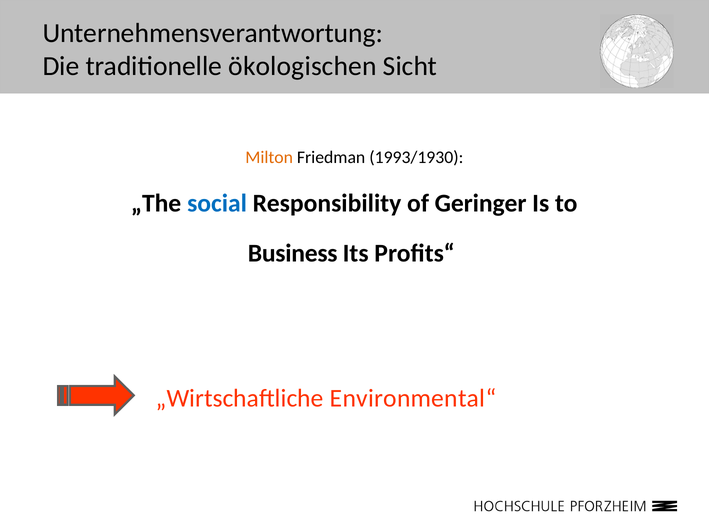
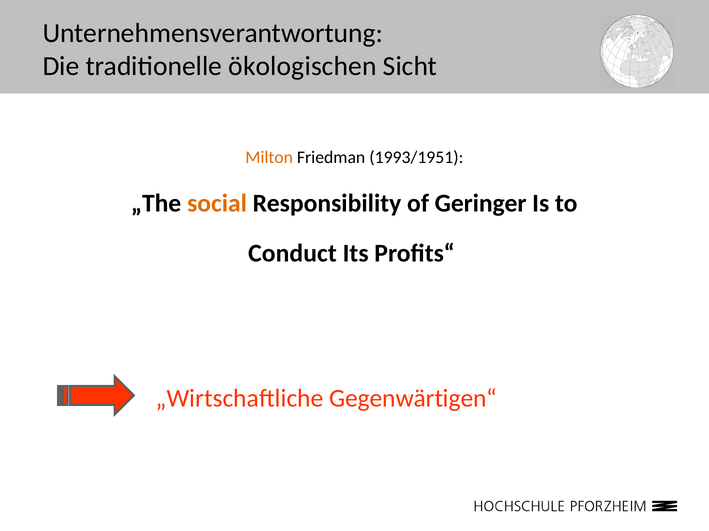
1993/1930: 1993/1930 -> 1993/1951 (416, 158)
social colour: blue -> orange (217, 204)
Business: Business -> Conduct (292, 253)
Environmental“: Environmental“ -> Gegenwärtigen“ (413, 399)
